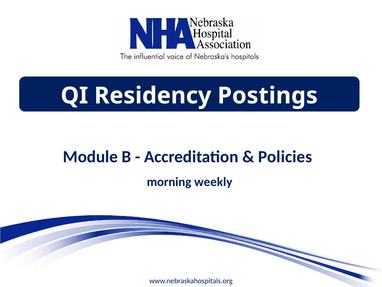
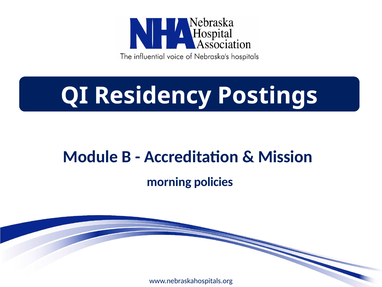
Policies: Policies -> Mission (285, 157)
weekly: weekly -> policies (213, 182)
